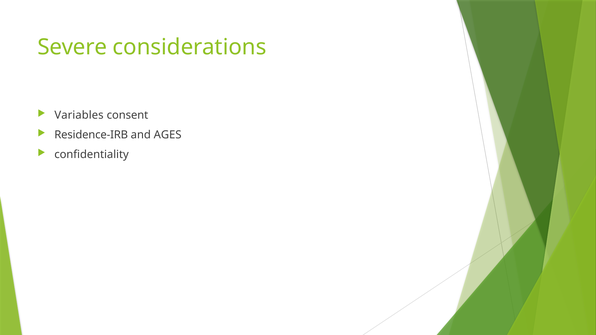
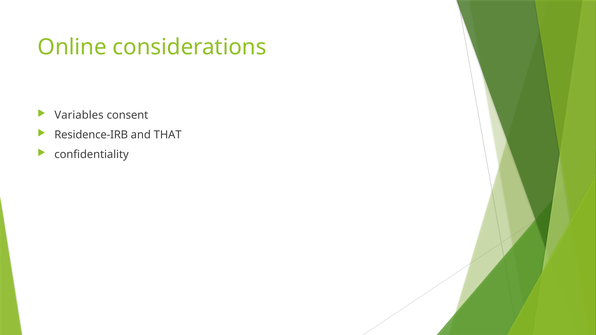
Severe: Severe -> Online (72, 47)
AGES: AGES -> THAT (168, 135)
